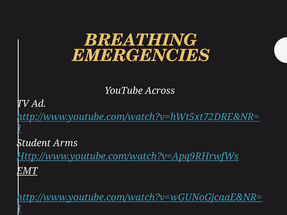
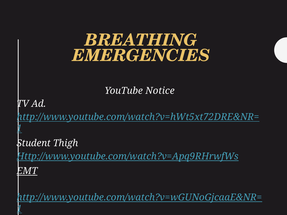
Across: Across -> Notice (160, 91)
Arms: Arms -> Thigh (66, 143)
